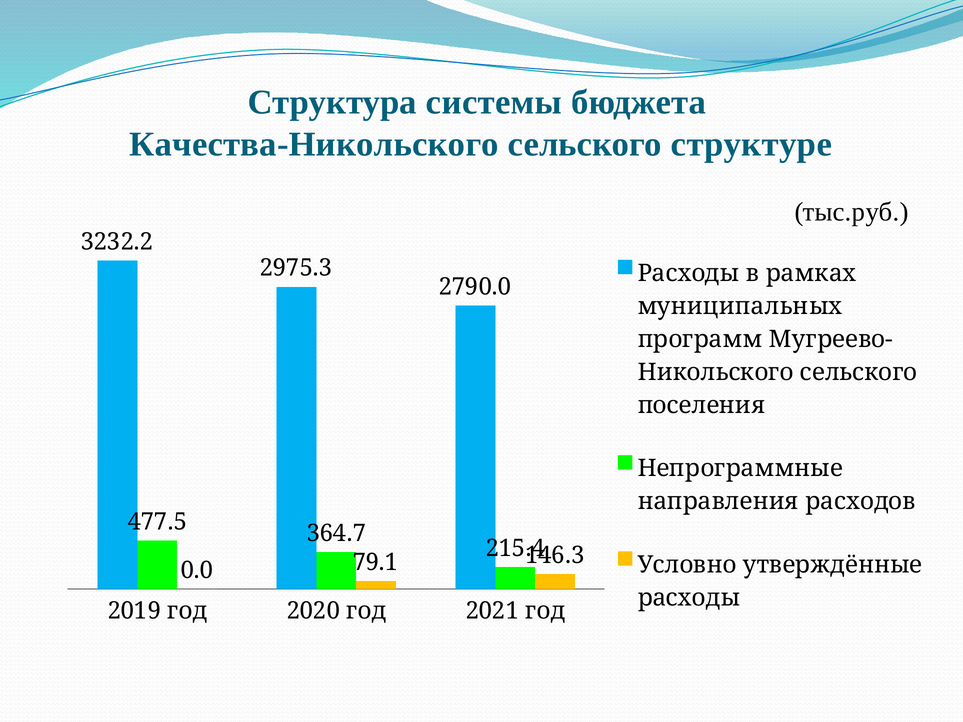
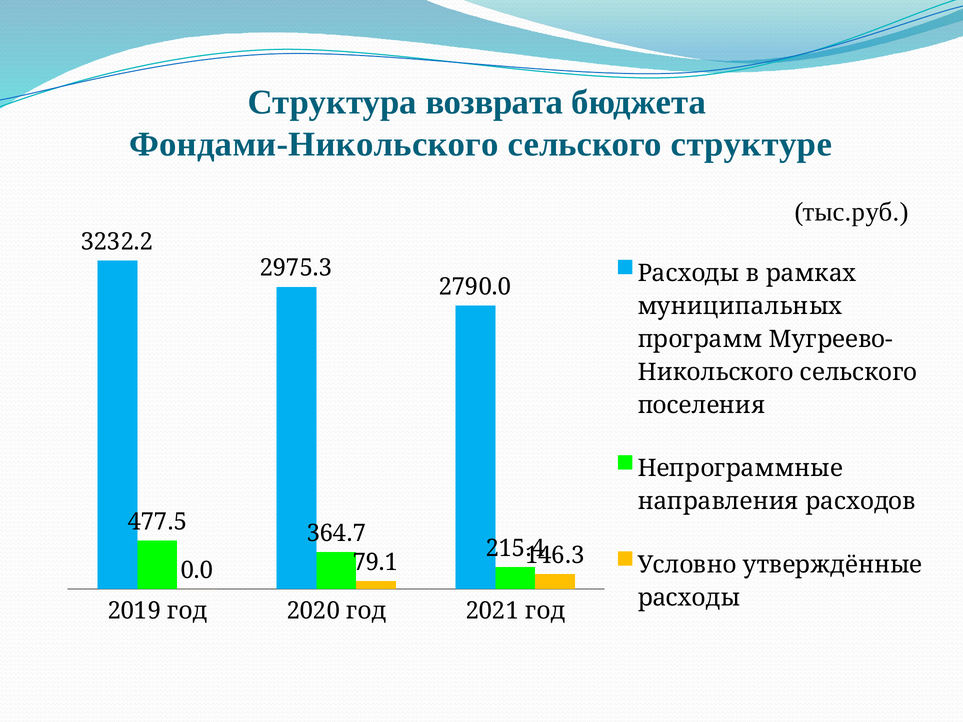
системы: системы -> возврата (494, 102)
Качества-Никольского: Качества-Никольского -> Фондами-Никольского (314, 144)
